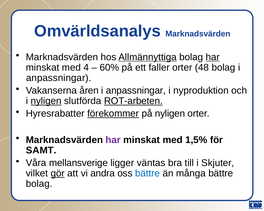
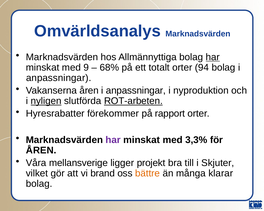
Allmännyttiga underline: present -> none (148, 57)
4: 4 -> 9 (86, 68)
60%: 60% -> 68% (109, 68)
faller: faller -> totalt (159, 68)
48: 48 -> 94 (202, 68)
förekommer underline: present -> none (113, 114)
på nyligen: nyligen -> rapport (170, 114)
1,5%: 1,5% -> 3,3% (196, 140)
SAMT: SAMT -> ÅREN (41, 150)
väntas: väntas -> projekt (151, 163)
gör underline: present -> none (58, 174)
andra: andra -> brand (103, 174)
bättre colour: blue -> orange (148, 174)
många bättre: bättre -> klarar (221, 174)
